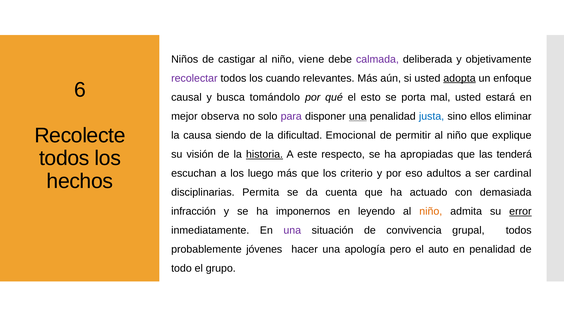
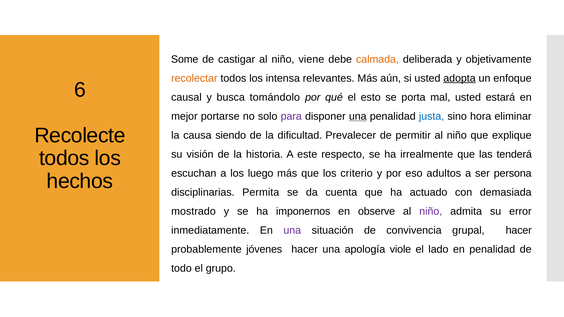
Niños: Niños -> Some (185, 59)
calmada colour: purple -> orange (377, 59)
recolectar colour: purple -> orange (194, 78)
cuando: cuando -> intensa (283, 78)
observa: observa -> portarse (220, 116)
ellos: ellos -> hora (481, 116)
Emocional: Emocional -> Prevalecer (351, 135)
historia underline: present -> none (265, 154)
apropiadas: apropiadas -> irrealmente (427, 154)
cardinal: cardinal -> persona (513, 173)
infracción: infracción -> mostrado (193, 212)
leyendo: leyendo -> observe (377, 212)
niño colour: orange -> purple (431, 212)
error underline: present -> none (520, 212)
grupal todos: todos -> hacer (519, 231)
pero: pero -> viole (400, 250)
auto: auto -> lado (438, 250)
